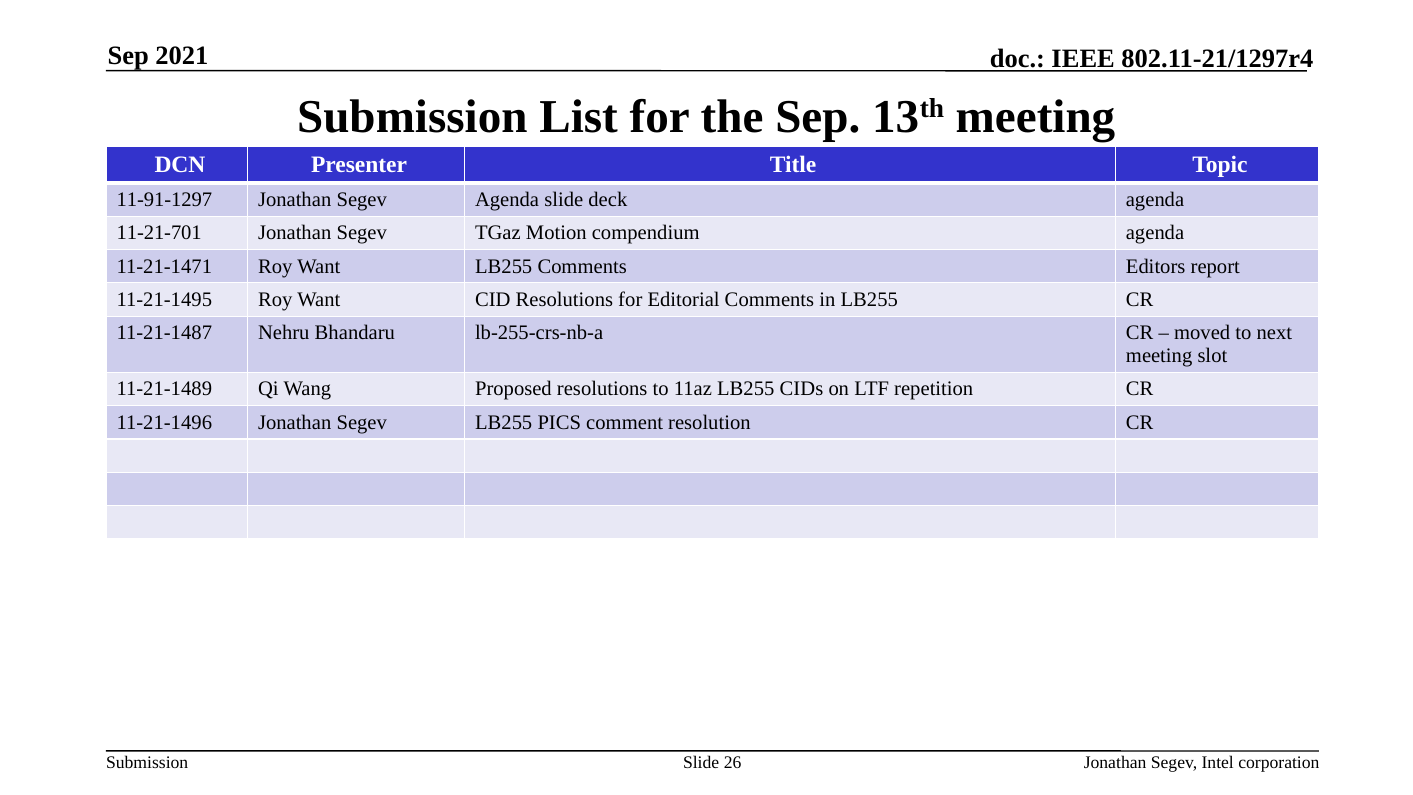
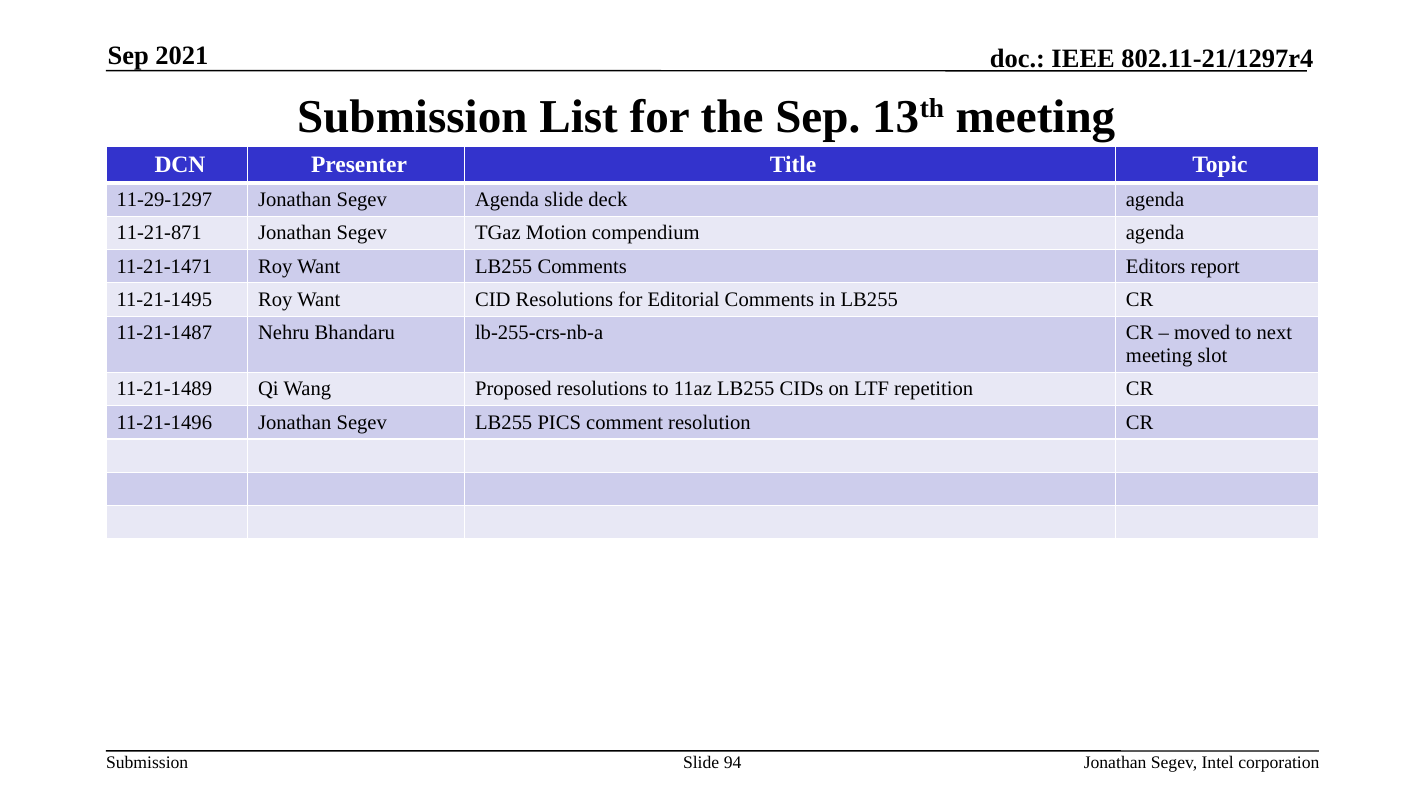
11-91-1297: 11-91-1297 -> 11-29-1297 (164, 200)
11-21-701: 11-21-701 -> 11-21-871 (159, 233)
26: 26 -> 94 (733, 762)
